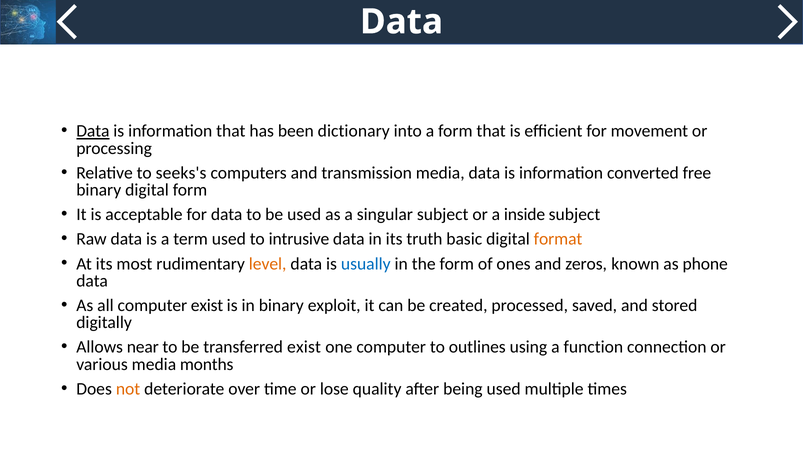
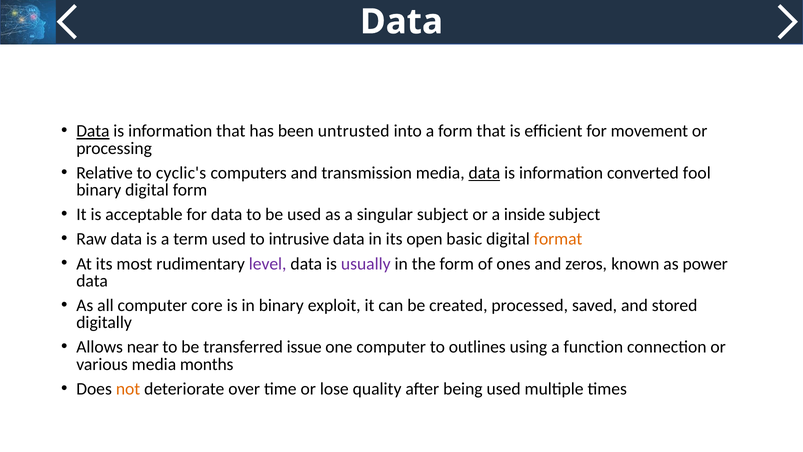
dictionary: dictionary -> untrusted (354, 131)
seeks's: seeks's -> cyclic's (181, 173)
data underline: none -> present (484, 173)
free: free -> fool (697, 173)
truth: truth -> open (424, 239)
level colour: orange -> purple (268, 264)
usually colour: blue -> purple (366, 264)
phone: phone -> power (705, 264)
computer exist: exist -> core (207, 305)
transferred exist: exist -> issue (304, 347)
